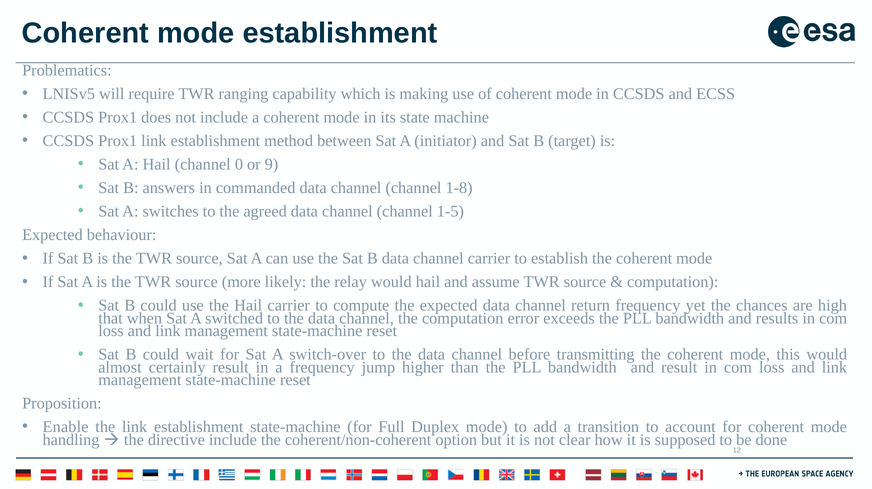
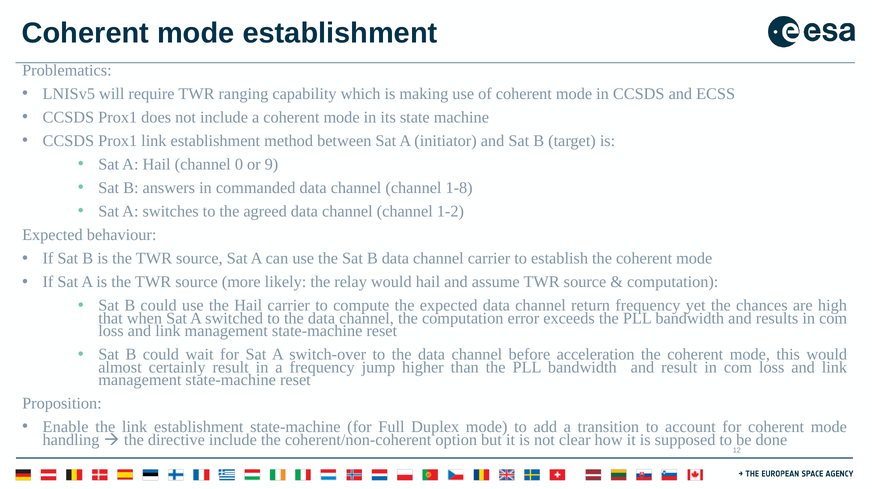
1-5: 1-5 -> 1-2 (450, 212)
transmitting: transmitting -> acceleration (596, 355)
